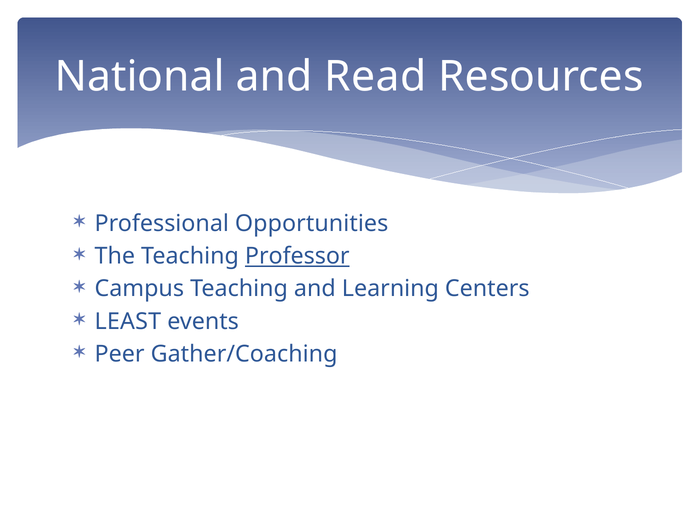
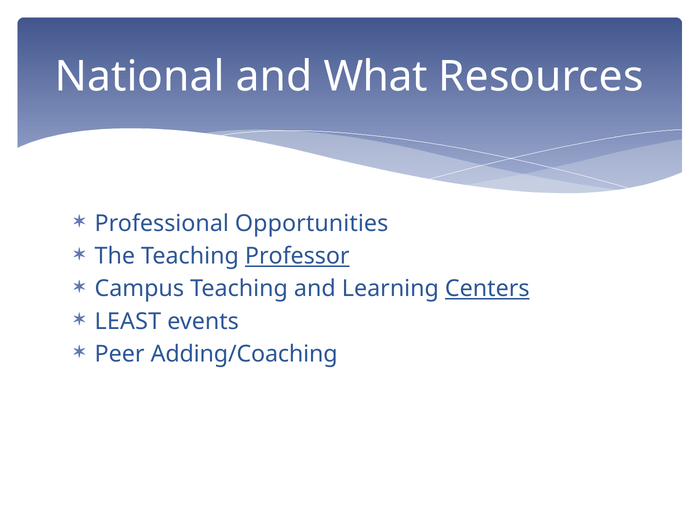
Read: Read -> What (376, 77)
Centers underline: none -> present (487, 289)
Gather/Coaching: Gather/Coaching -> Adding/Coaching (244, 354)
